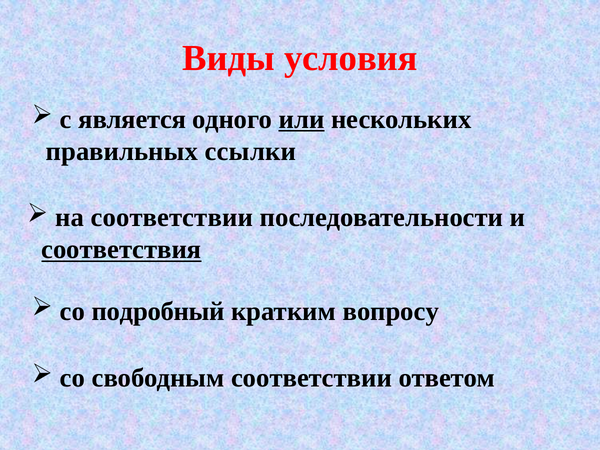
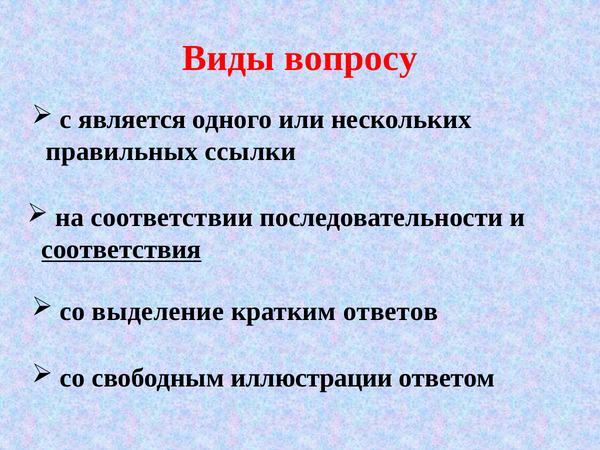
условия: условия -> вопросу (351, 58)
или underline: present -> none (302, 119)
подробный: подробный -> выделение (158, 311)
вопросу: вопросу -> ответов (391, 311)
свободным соответствии: соответствии -> иллюстрации (312, 378)
